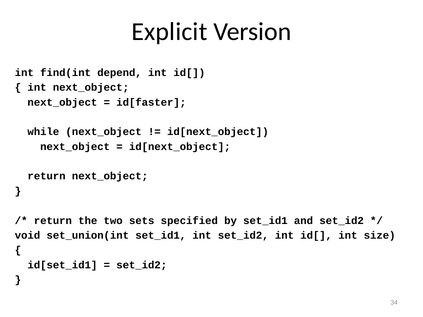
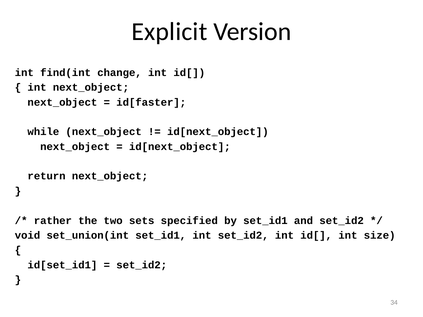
depend: depend -> change (119, 73)
return: return -> rather (53, 221)
